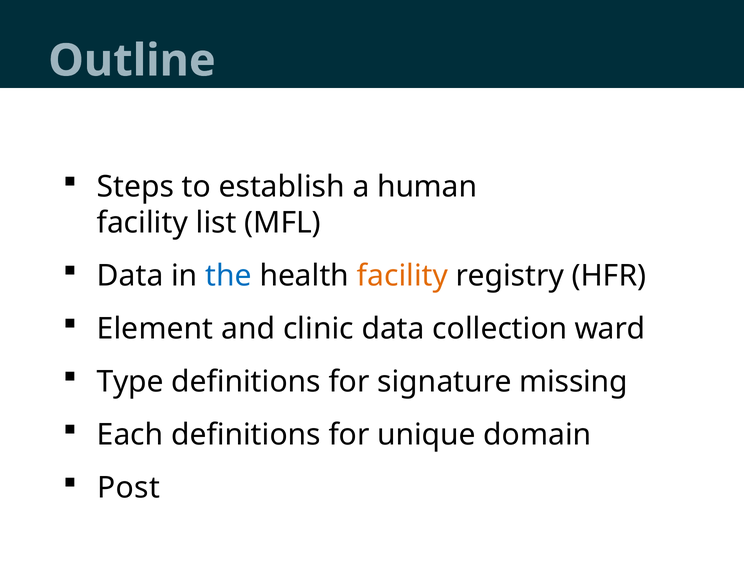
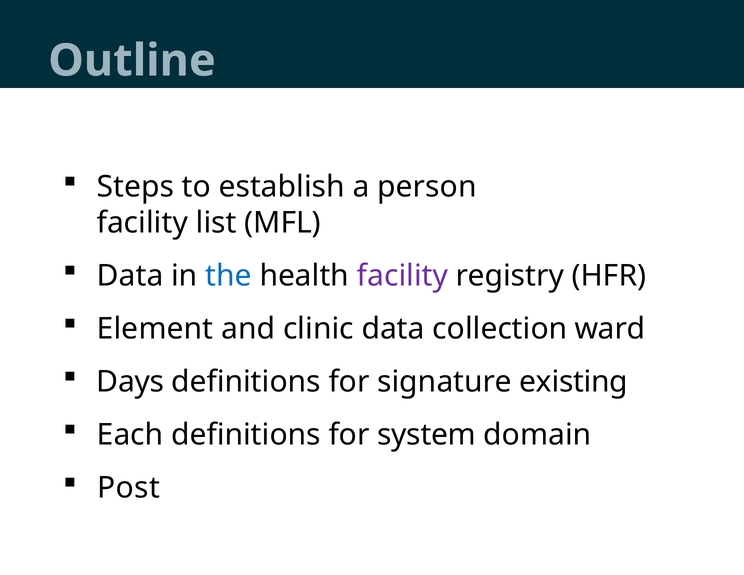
human: human -> person (427, 187)
facility colour: orange -> purple (402, 276)
Type: Type -> Days (130, 382)
missing: missing -> existing (574, 382)
unique: unique -> system (427, 435)
